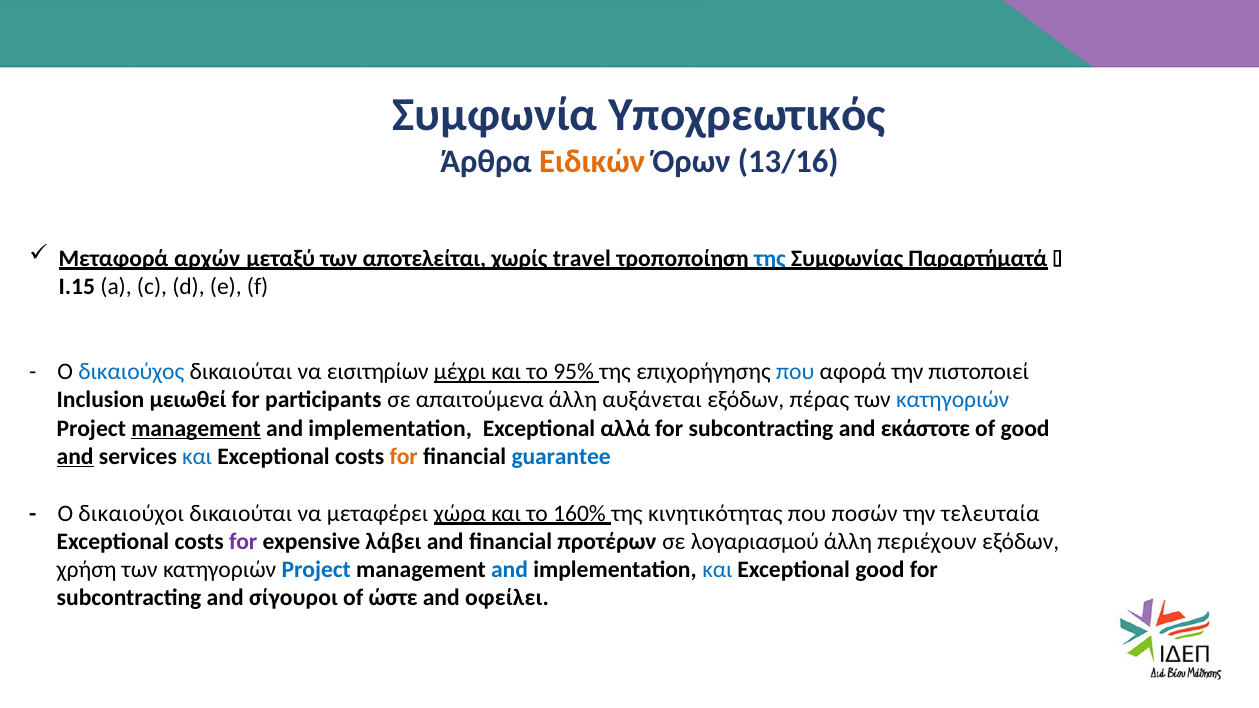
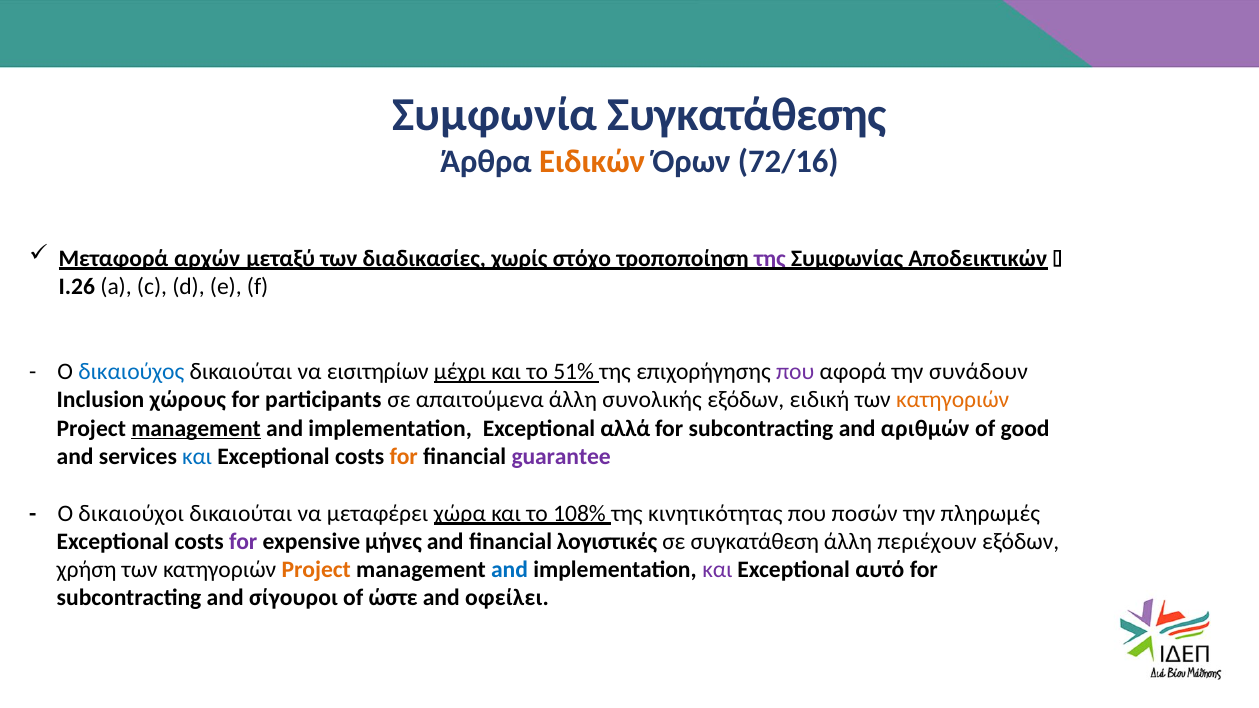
Υποχρεωτικός: Υποχρεωτικός -> Συγκατάθεσης (747, 115)
13/16: 13/16 -> 72/16 (788, 162)
αποτελείται: αποτελείται -> διαδικασίες (424, 258)
travel: travel -> στόχο (582, 258)
της colour: blue -> purple (770, 258)
Παραρτήματά: Παραρτήματά -> Αποδεικτικών (978, 258)
Ι.15: Ι.15 -> Ι.26 (77, 287)
95%: 95% -> 51% (574, 372)
που colour: blue -> purple (795, 372)
πιστοποιεί: πιστοποιεί -> συνάδουν (979, 372)
μειωθεί: μειωθεί -> χώρους (188, 400)
αυξάνεται: αυξάνεται -> συνολικής (652, 400)
πέρας: πέρας -> ειδική (820, 400)
κατηγοριών colour: blue -> orange (953, 400)
εκάστοτε: εκάστοτε -> αριθμών (925, 428)
and underline: present -> none (75, 457)
guarantee colour: blue -> purple (561, 457)
160%: 160% -> 108% (579, 513)
τελευταία: τελευταία -> πληρωμές (990, 513)
λάβει: λάβει -> μήνες (394, 542)
προτέρων: προτέρων -> λογιστικές (607, 542)
λογαριασμού: λογαριασμού -> συγκατάθεση (755, 542)
Project colour: blue -> orange (316, 570)
και colour: blue -> purple (717, 570)
Exceptional good: good -> αυτό (880, 570)
